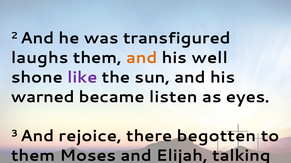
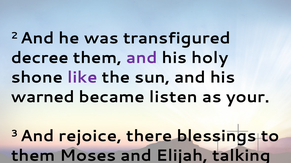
laughs: laughs -> decree (40, 58)
and colour: orange -> purple (142, 58)
well: well -> holy (210, 58)
eyes: eyes -> your (248, 97)
begotten: begotten -> blessings (217, 137)
